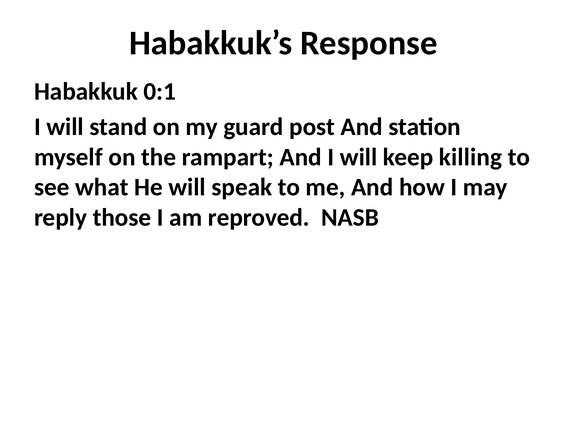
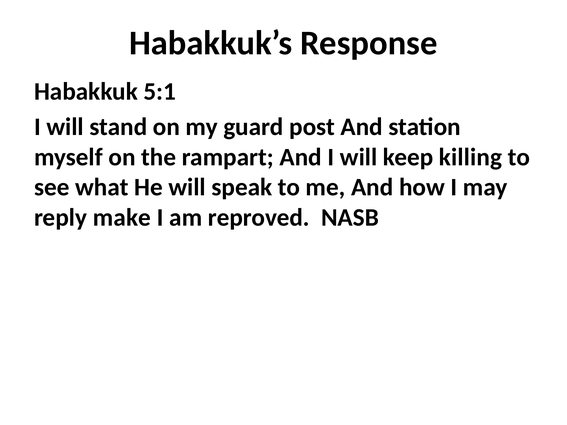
0:1: 0:1 -> 5:1 (160, 92)
those: those -> make (122, 218)
